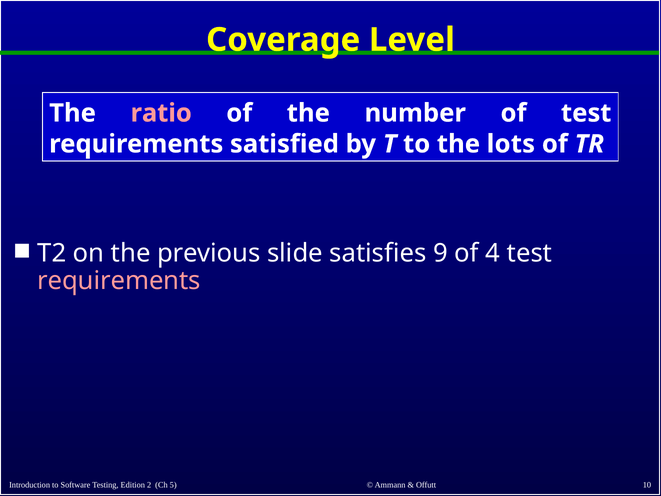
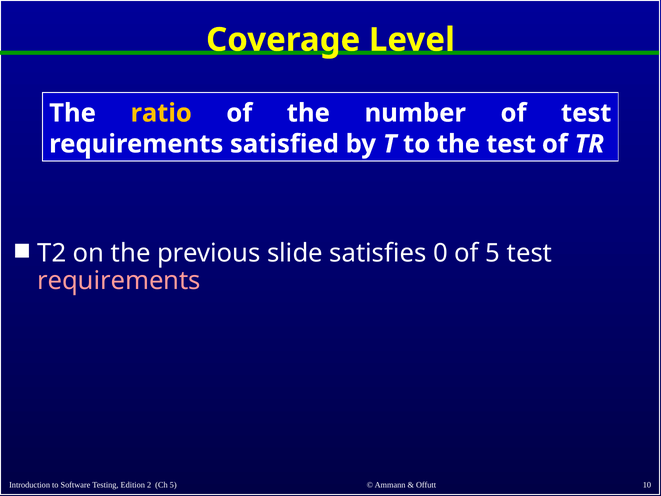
ratio colour: pink -> yellow (161, 113)
the lots: lots -> test (511, 144)
9: 9 -> 0 (440, 253)
of 4: 4 -> 5 (493, 253)
